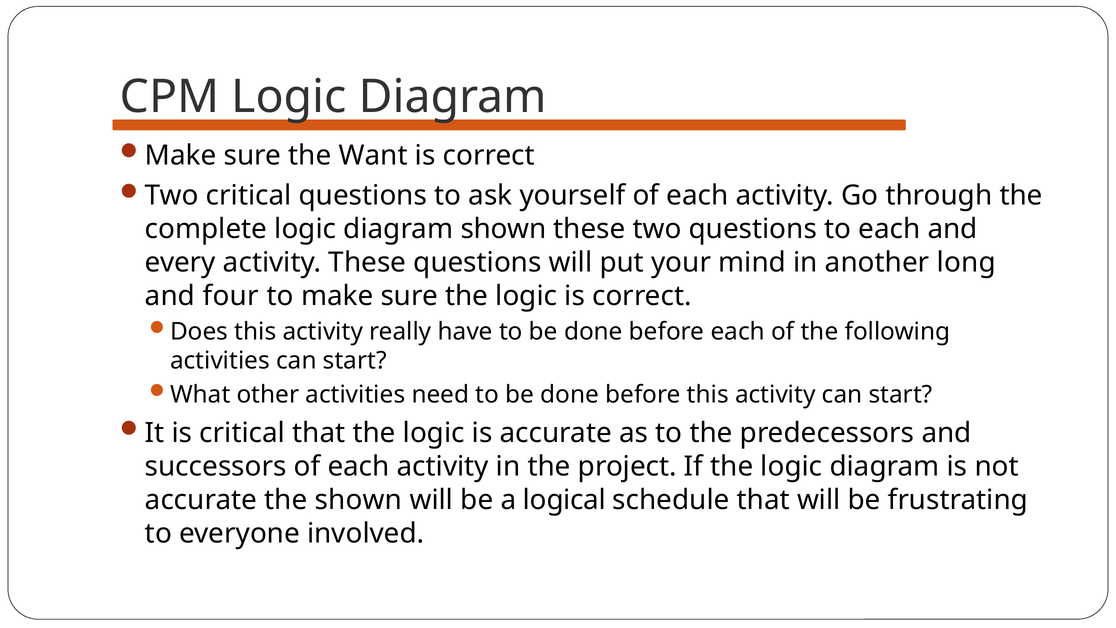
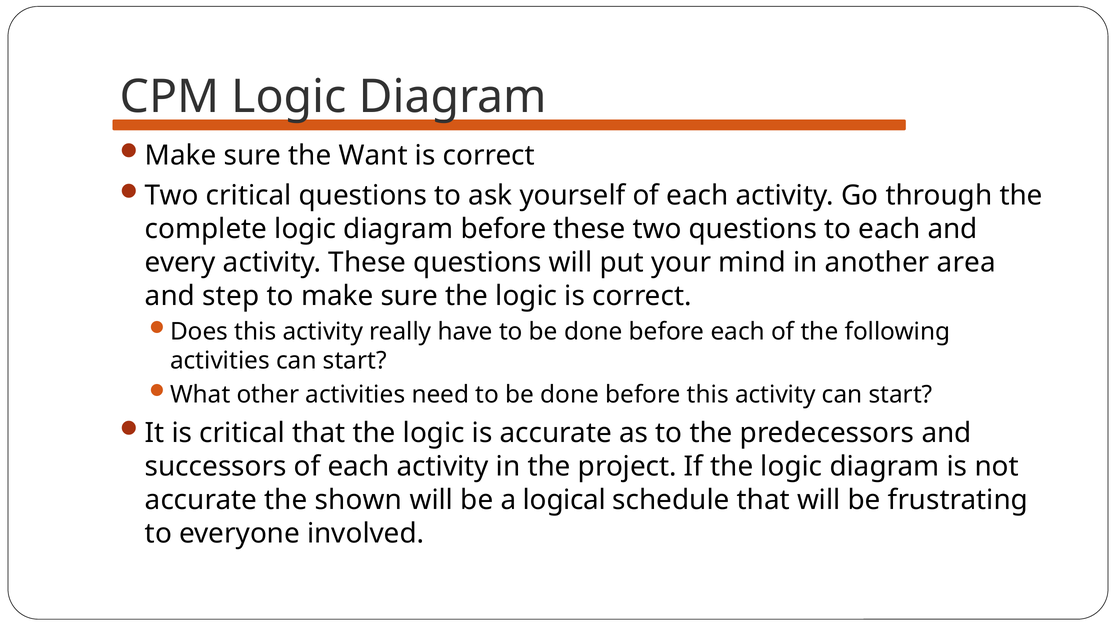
diagram shown: shown -> before (503, 229)
long: long -> area (966, 263)
four: four -> step (231, 296)
